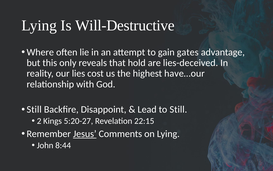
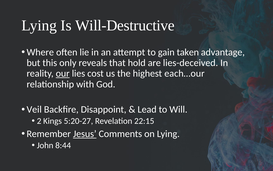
gates: gates -> taken (188, 52)
our underline: none -> present (63, 73)
have…our: have…our -> each…our (184, 73)
Still: Still -> Veil (34, 109)
to Still: Still -> Will (178, 109)
